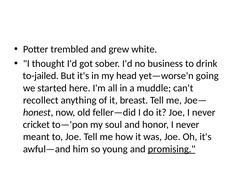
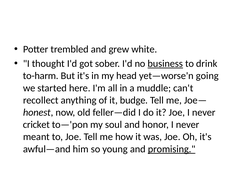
business underline: none -> present (165, 64)
to-jailed: to-jailed -> to-harm (41, 76)
breast: breast -> budge (134, 100)
